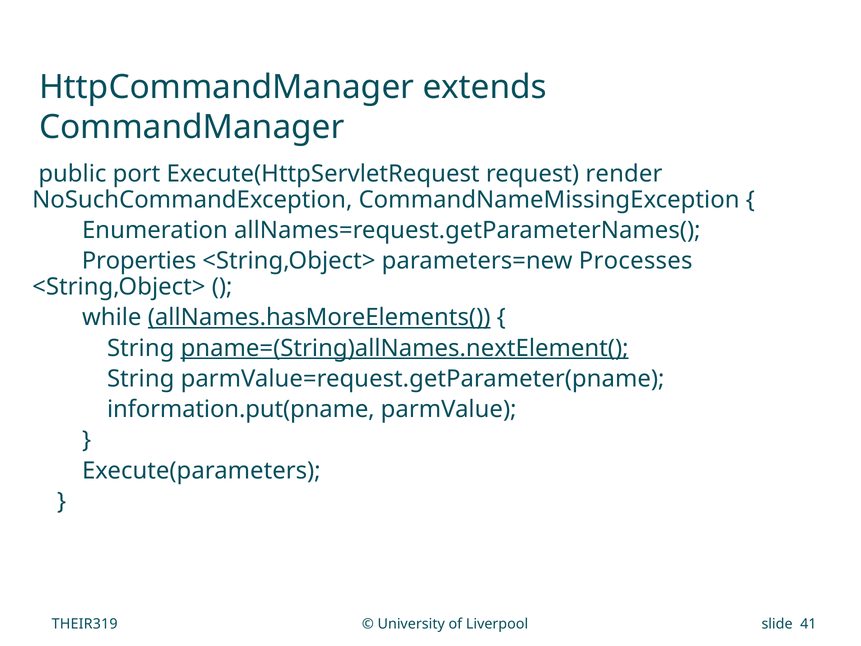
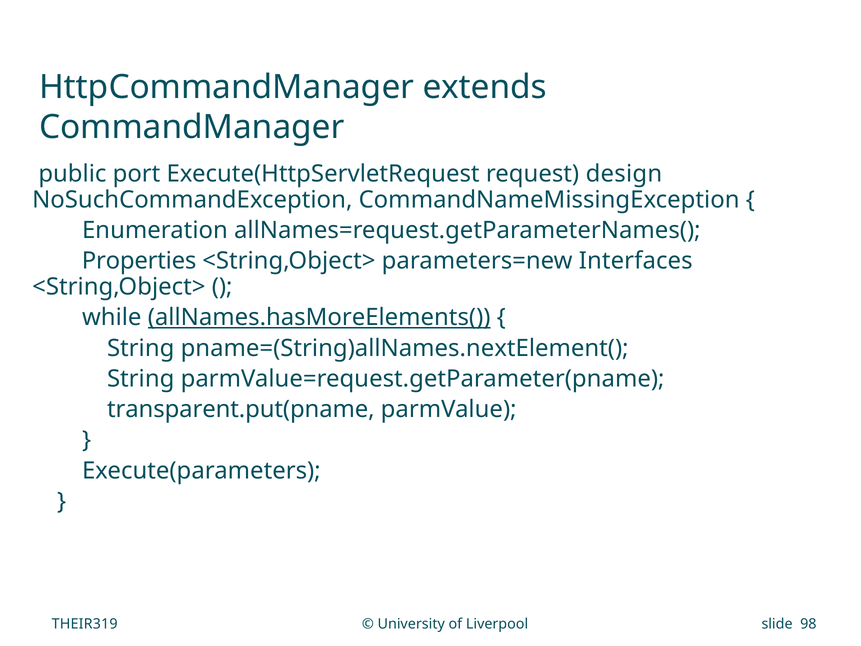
render: render -> design (624, 174)
Processes: Processes -> Interfaces (636, 261)
pname=(String)allNames.nextElement( underline: present -> none (405, 348)
information.put(pname: information.put(pname -> transparent.put(pname (241, 409)
41: 41 -> 98 (808, 624)
